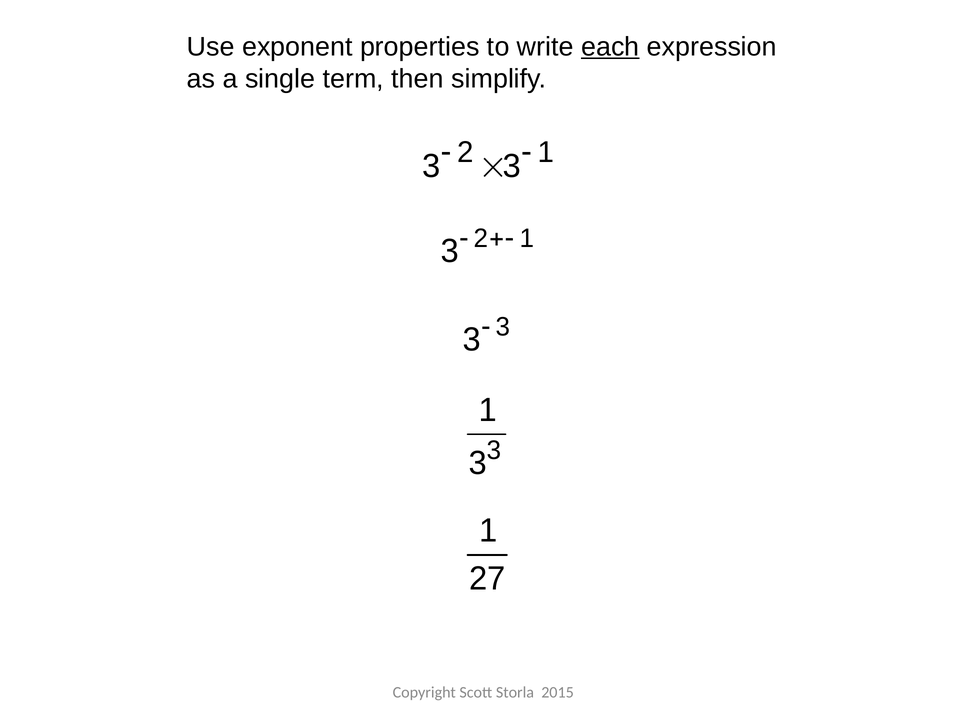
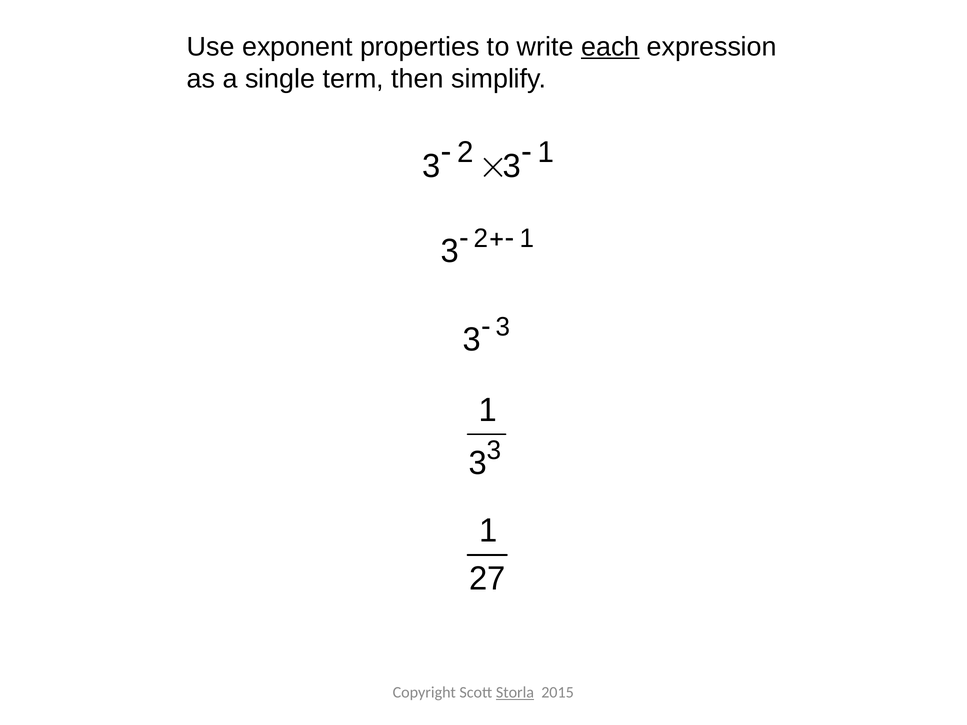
Storla underline: none -> present (515, 693)
